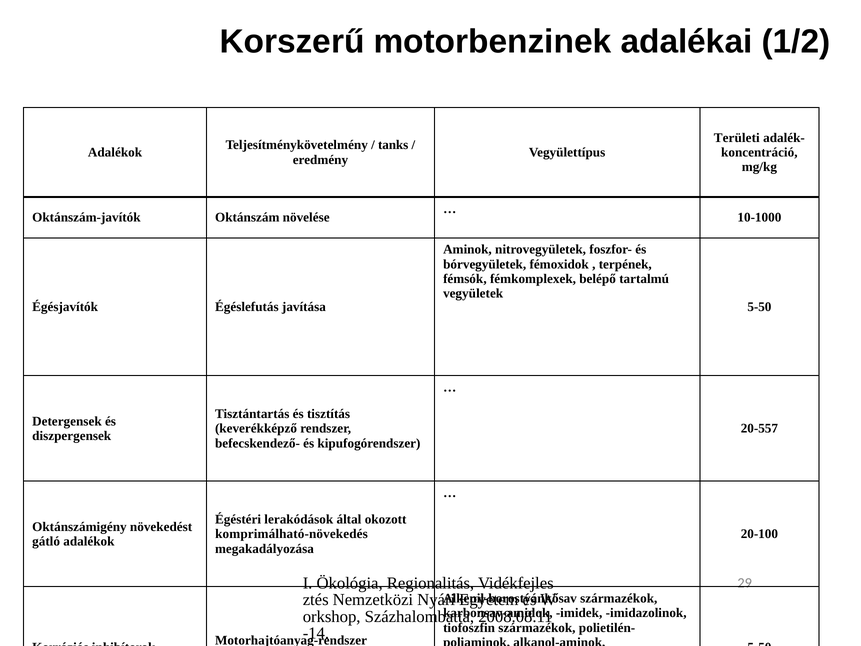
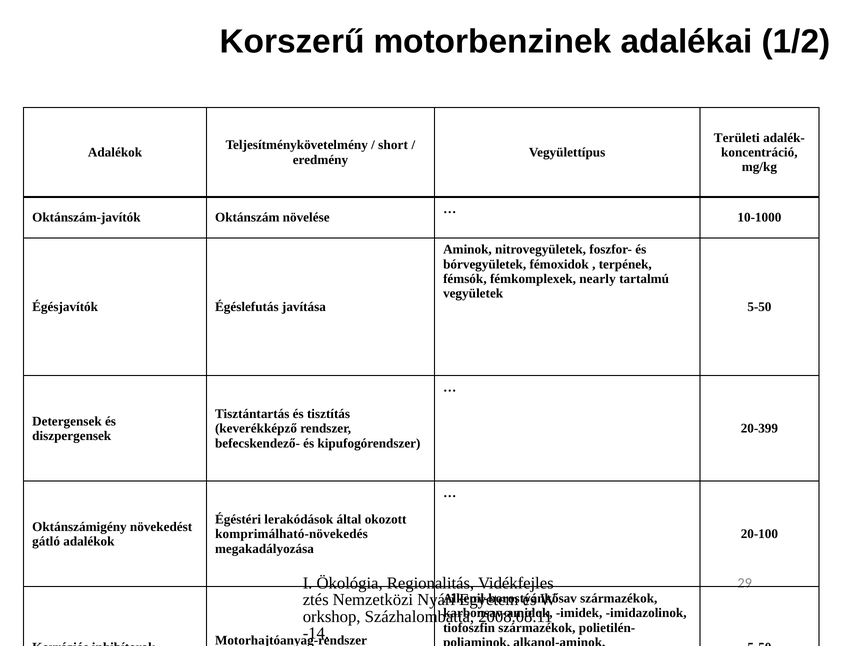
tanks: tanks -> short (393, 145)
belépő: belépő -> nearly (598, 279)
20-557: 20-557 -> 20-399 (759, 428)
